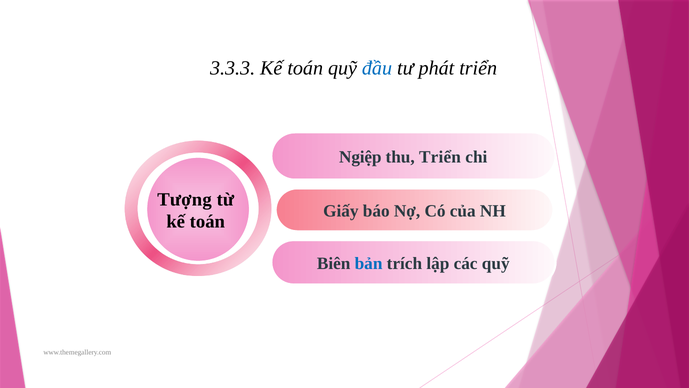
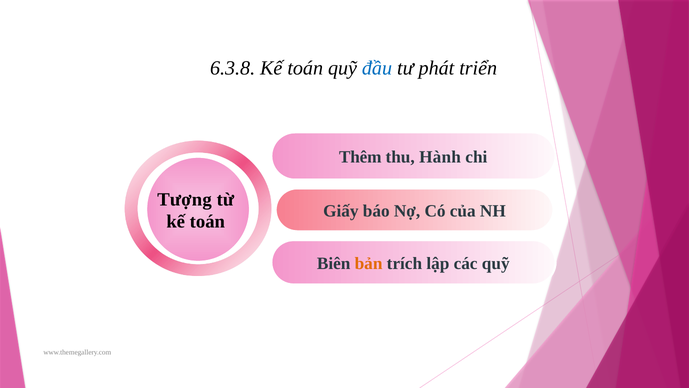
3.3.3: 3.3.3 -> 6.3.8 (233, 68)
Ngiệp: Ngiệp -> Thêm (360, 157)
thu Triển: Triển -> Hành (440, 157)
bản colour: blue -> orange (369, 263)
